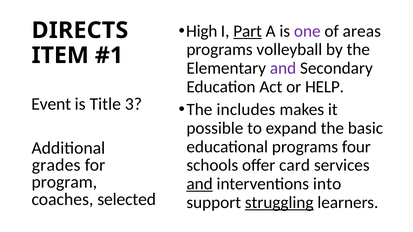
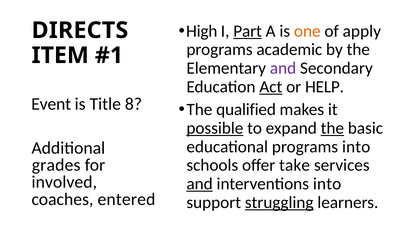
one colour: purple -> orange (307, 31)
areas: areas -> apply (362, 31)
volleyball: volleyball -> academic (289, 50)
Act underline: none -> present (271, 87)
3: 3 -> 8 (133, 104)
includes: includes -> qualified (246, 110)
possible underline: none -> present (215, 128)
the underline: none -> present (332, 128)
programs four: four -> into (356, 147)
card: card -> take (295, 165)
program: program -> involved (64, 182)
selected: selected -> entered (126, 199)
